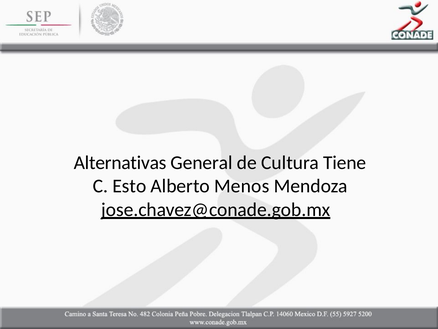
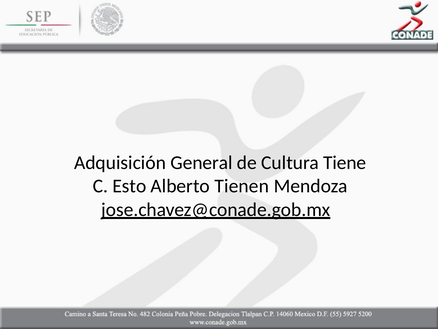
Alternativas: Alternativas -> Adquisición (120, 163)
Menos: Menos -> Tienen (242, 186)
